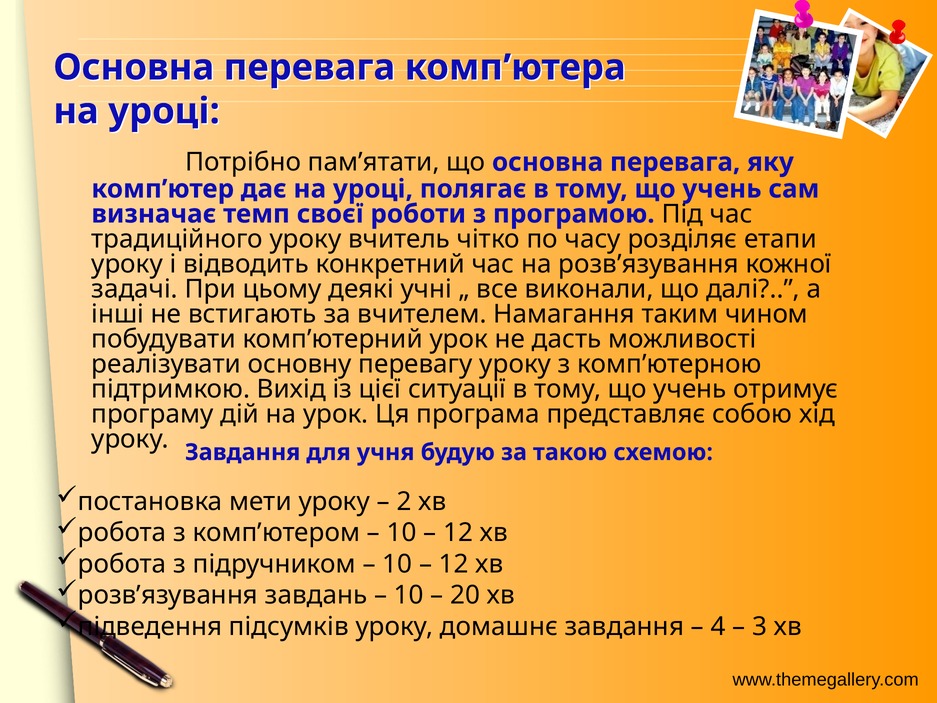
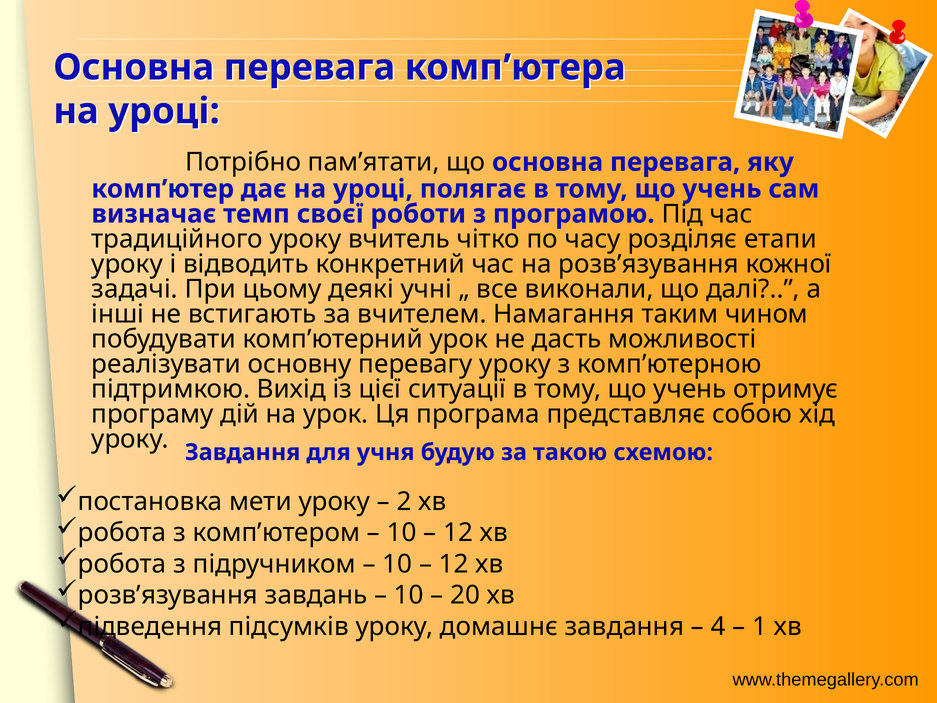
3: 3 -> 1 (760, 626)
